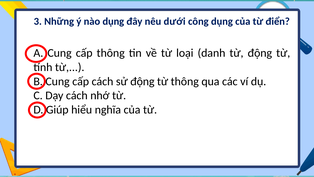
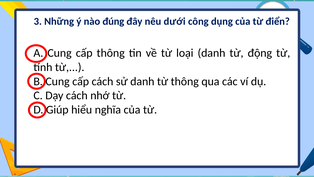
nào dụng: dụng -> đúng (113, 21)
sử động: động -> danh (142, 81)
